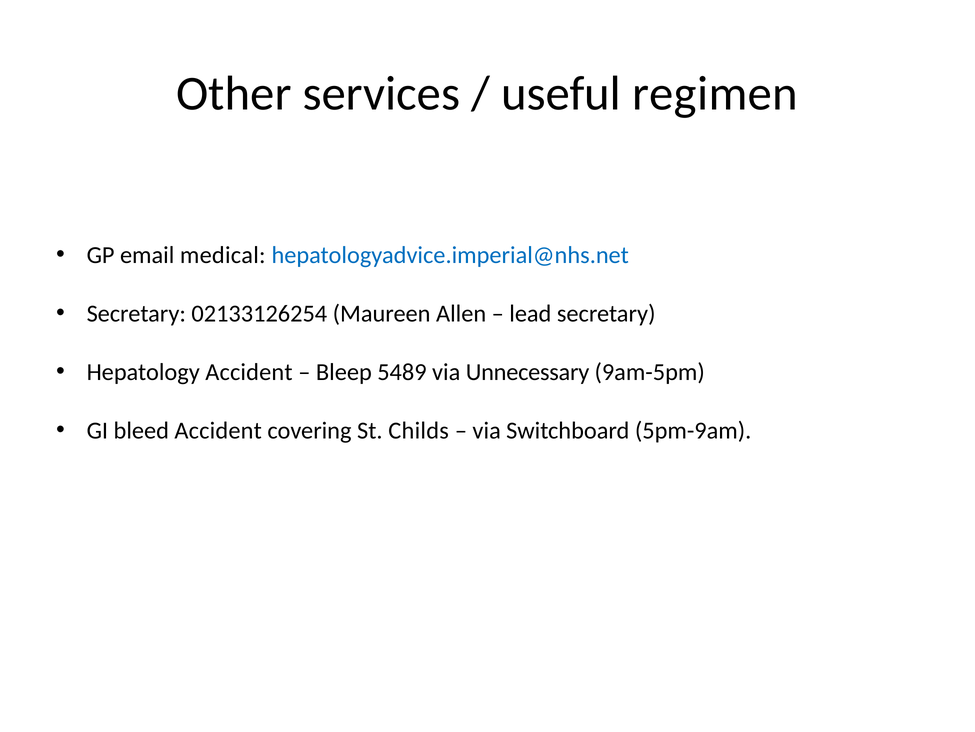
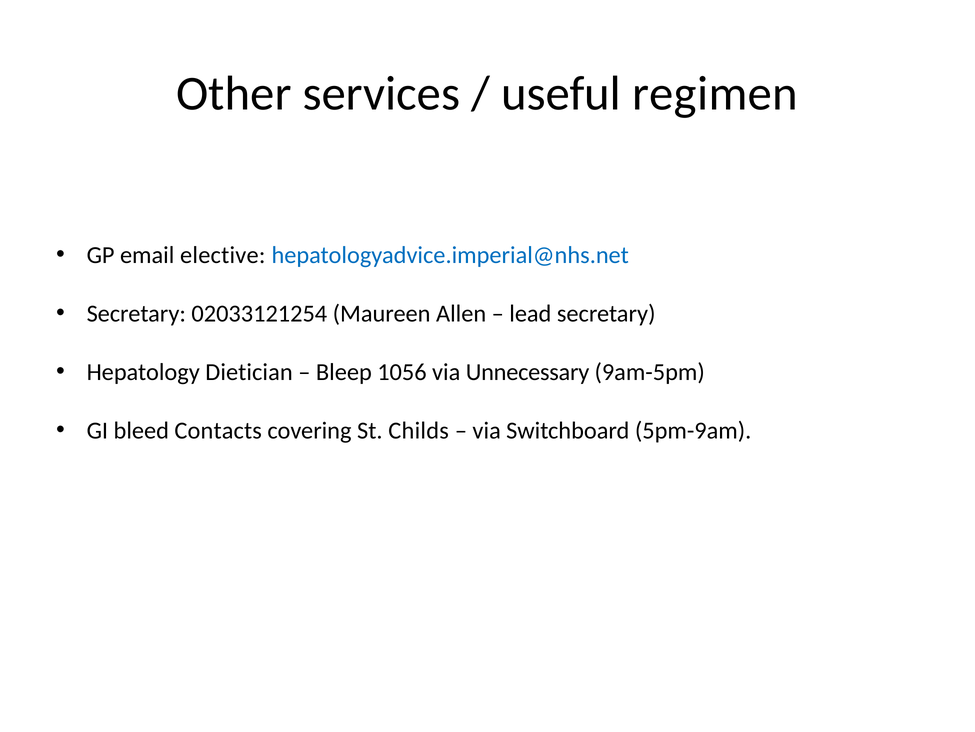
medical: medical -> elective (223, 255)
02133126254: 02133126254 -> 02033121254 (259, 313)
Hepatology Accident: Accident -> Dietician (249, 372)
5489: 5489 -> 1056 (402, 372)
bleed Accident: Accident -> Contacts (218, 430)
